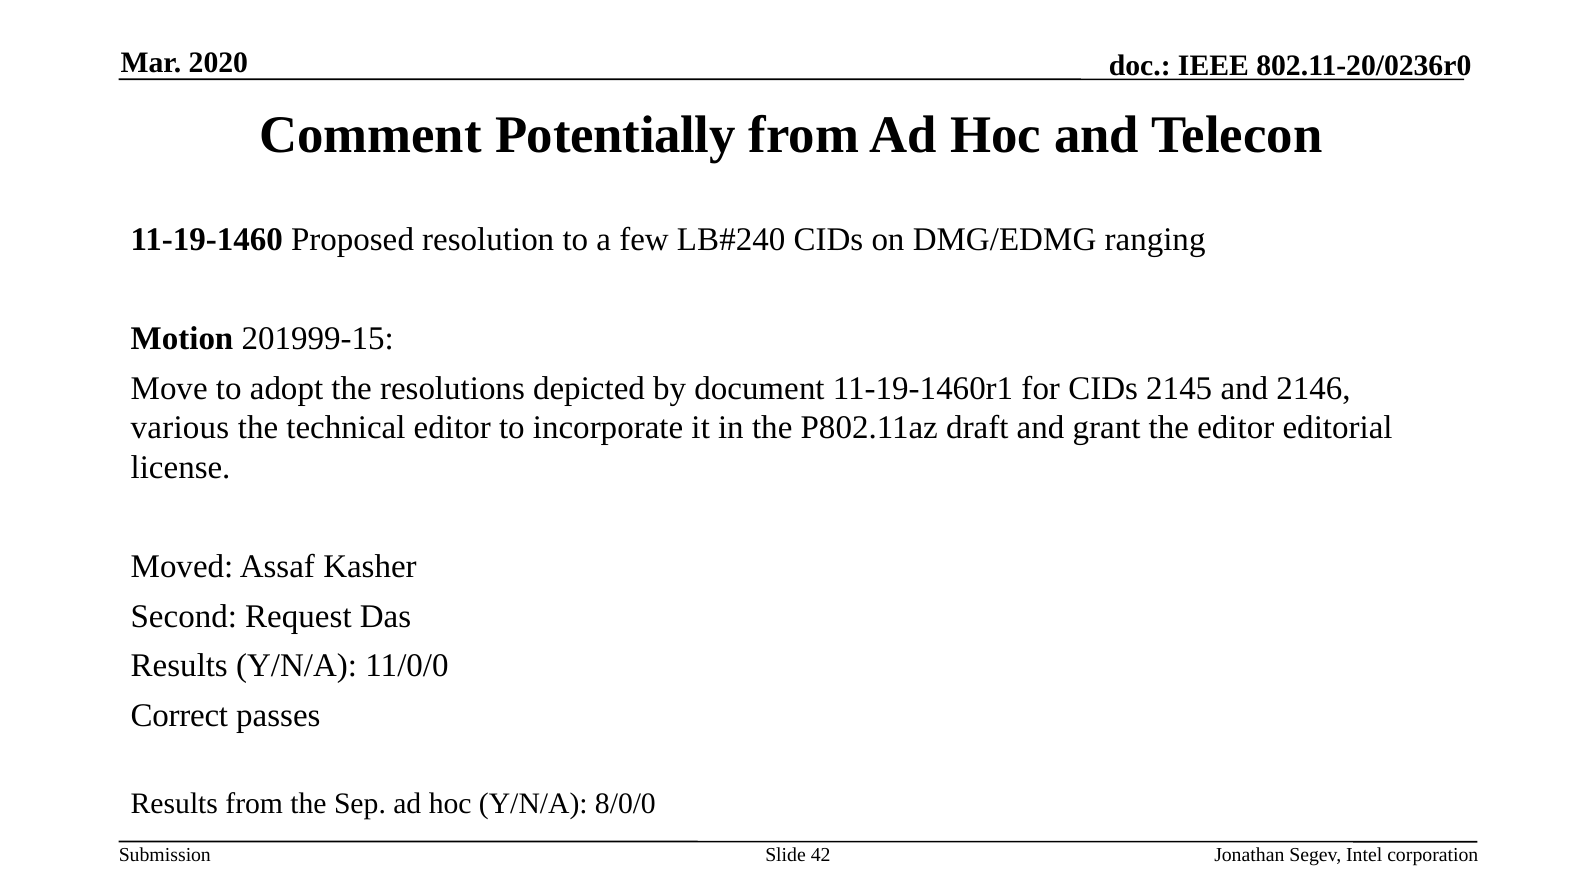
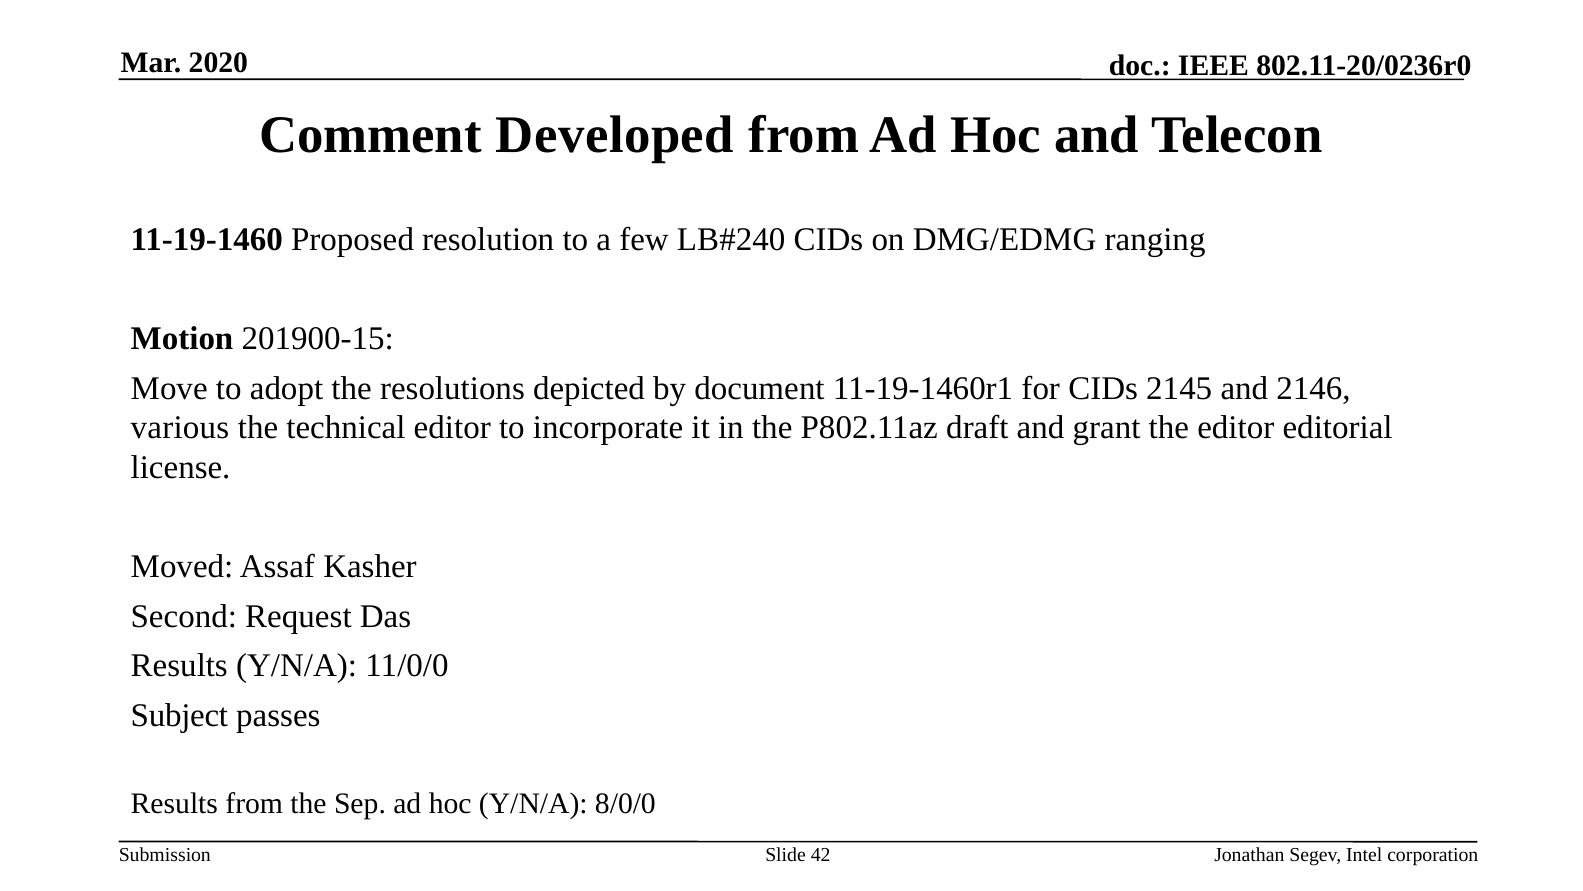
Potentially: Potentially -> Developed (615, 135)
201999-15: 201999-15 -> 201900-15 (318, 339)
Correct: Correct -> Subject (179, 715)
